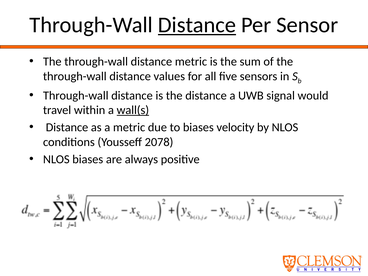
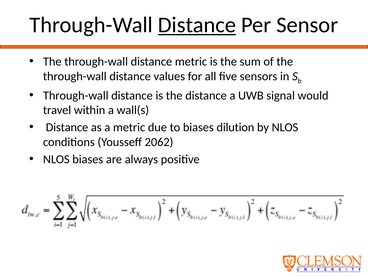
wall(s underline: present -> none (133, 110)
velocity: velocity -> dilution (235, 127)
2078: 2078 -> 2062 (159, 142)
